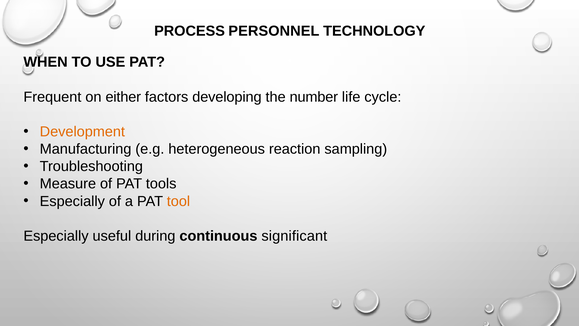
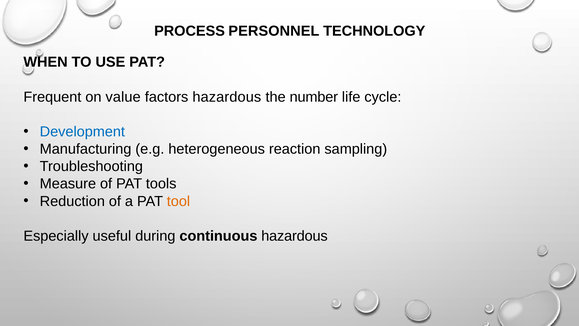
either: either -> value (123, 97)
factors developing: developing -> hazardous (227, 97)
Development colour: orange -> blue (82, 132)
Especially: Especially -> Reduction (72, 201)
continuous significant: significant -> hazardous (294, 236)
